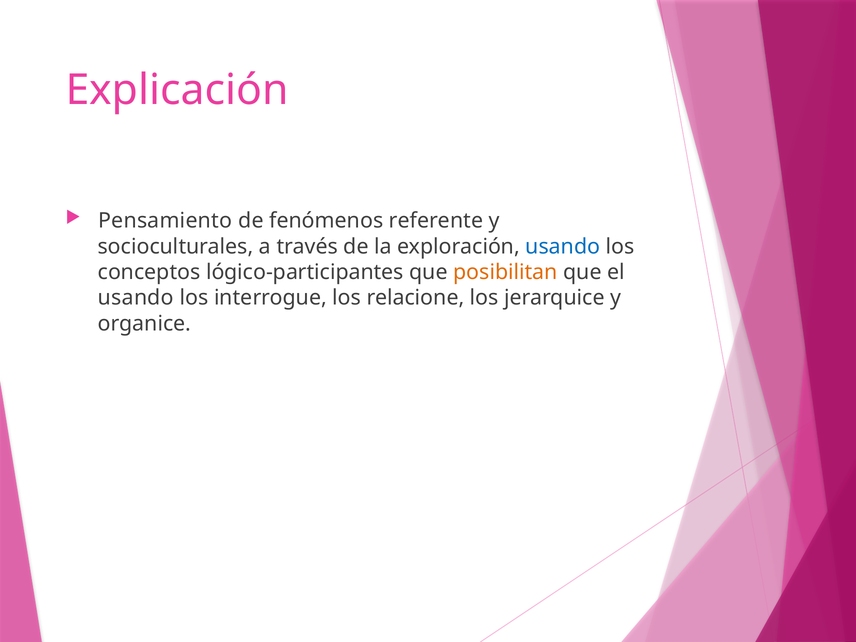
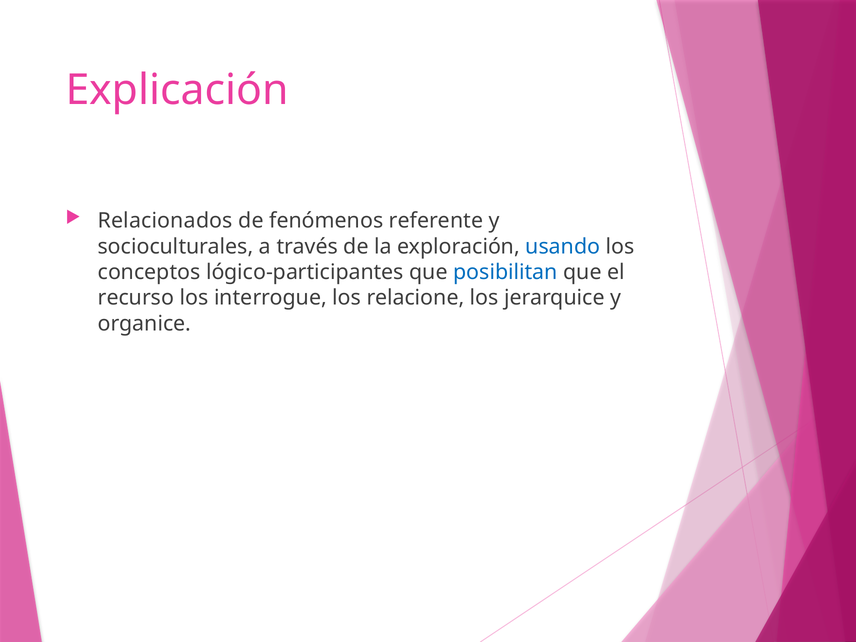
Pensamiento: Pensamiento -> Relacionados (165, 221)
posibilitan colour: orange -> blue (505, 272)
usando: usando -> recurso (136, 298)
